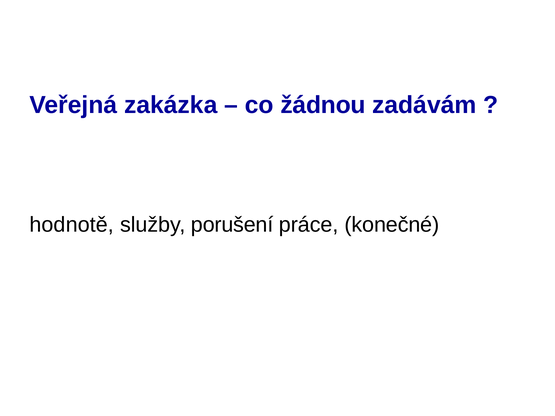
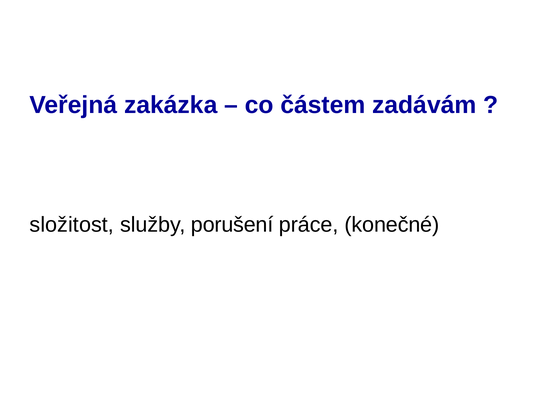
žádnou: žádnou -> částem (323, 105)
hodnotě: hodnotě -> složitost (72, 225)
